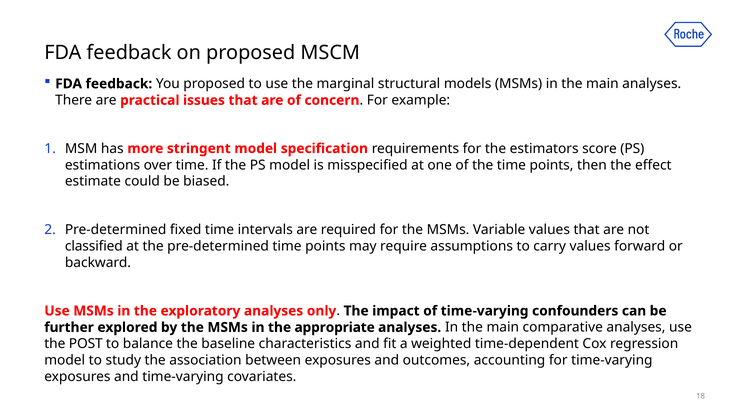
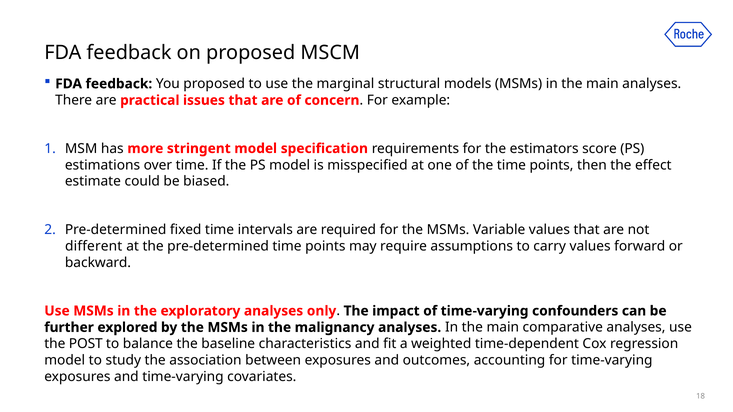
classified: classified -> different (94, 246)
appropriate: appropriate -> malignancy (335, 328)
